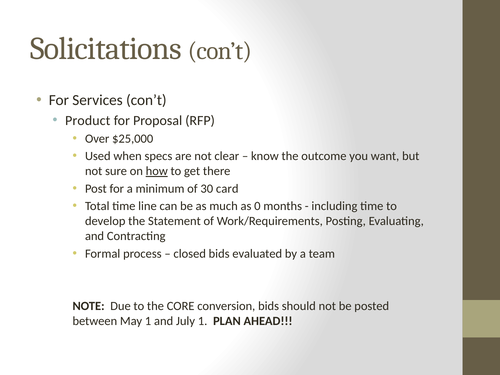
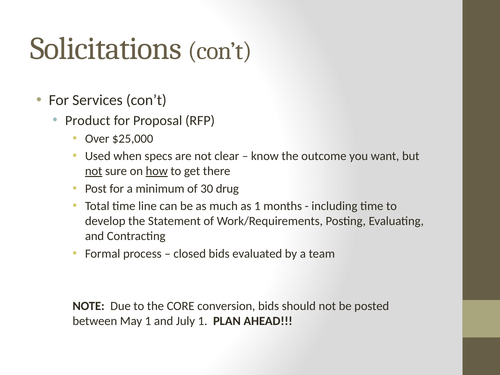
not underline: none -> present (94, 171)
card: card -> drug (227, 189)
as 0: 0 -> 1 (257, 206)
